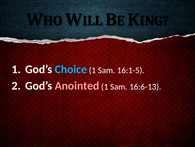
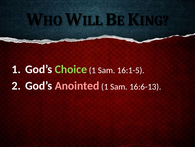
Choice colour: light blue -> light green (71, 69)
